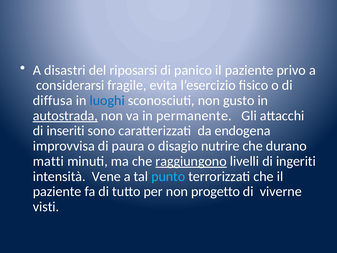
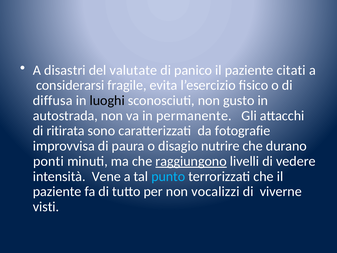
riposarsi: riposarsi -> valutate (133, 70)
privo: privo -> citati (291, 70)
luoghi colour: blue -> black (107, 100)
autostrada underline: present -> none (65, 116)
inseriti: inseriti -> ritirata (66, 131)
endogena: endogena -> fotografie (243, 131)
matti: matti -> ponti (48, 161)
ingeriti: ingeriti -> vedere (296, 161)
progetto: progetto -> vocalizzi (215, 191)
